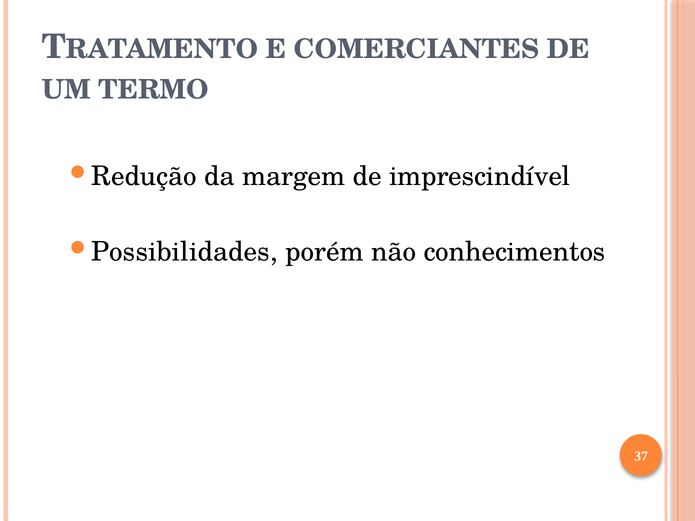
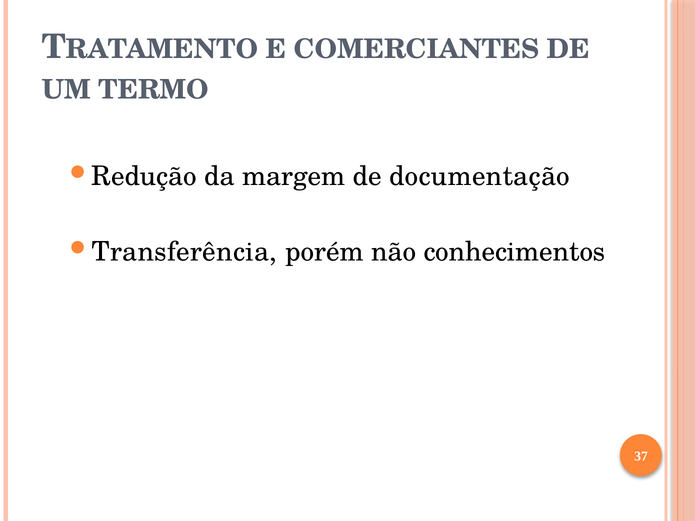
imprescindível: imprescindível -> documentação (479, 176)
Possibilidades: Possibilidades -> Transferência (184, 252)
